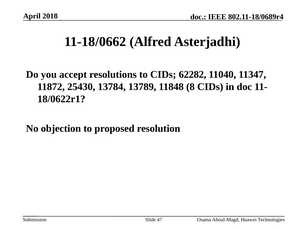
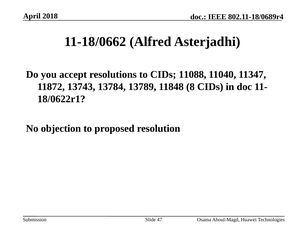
62282: 62282 -> 11088 (193, 74)
25430: 25430 -> 13743 (81, 87)
